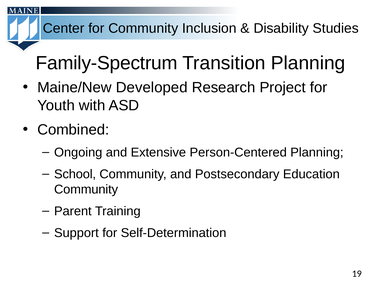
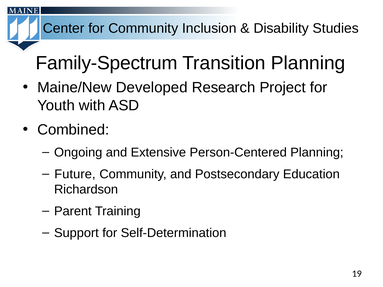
School: School -> Future (75, 174)
Community: Community -> Richardson (86, 190)
